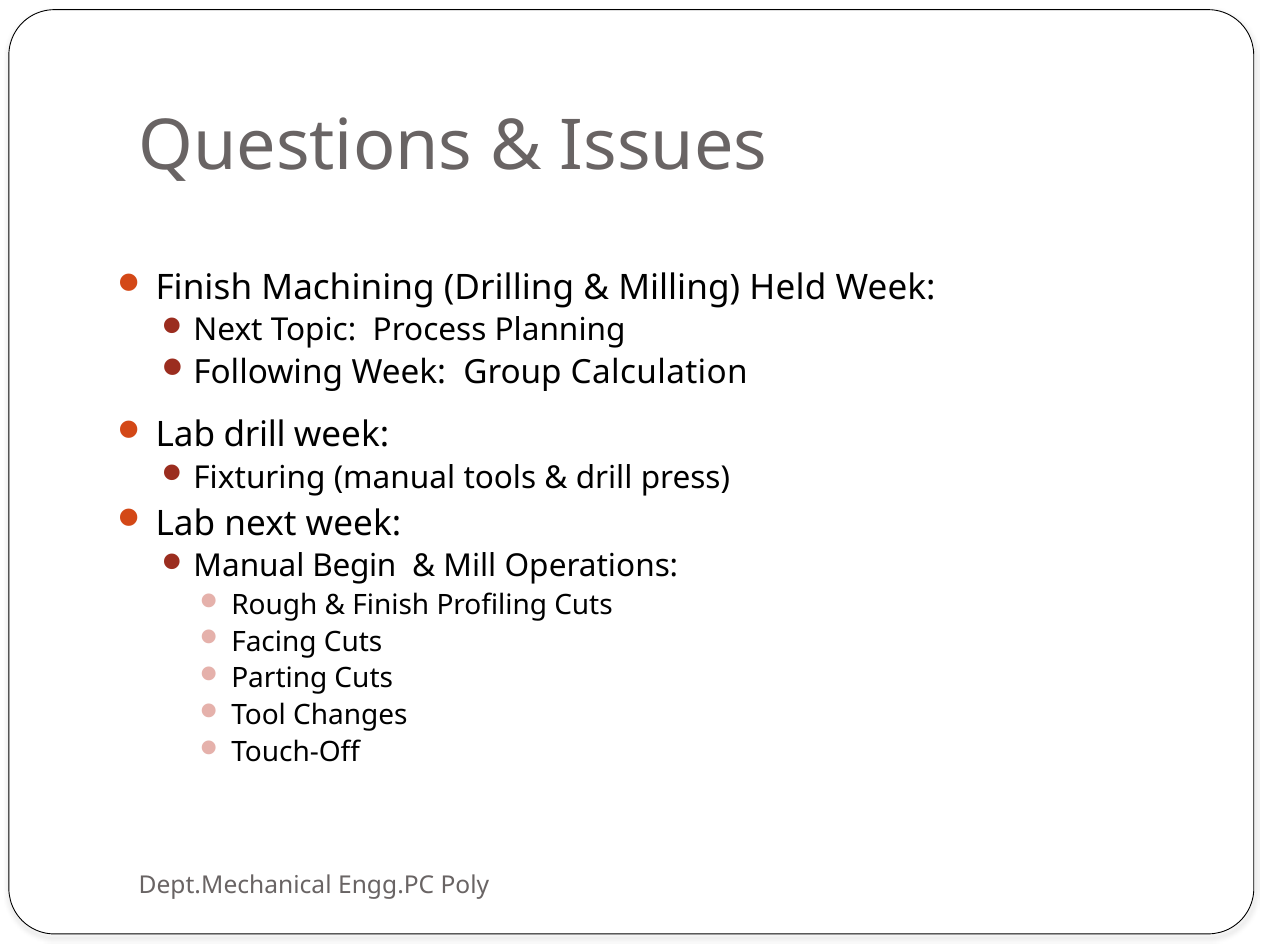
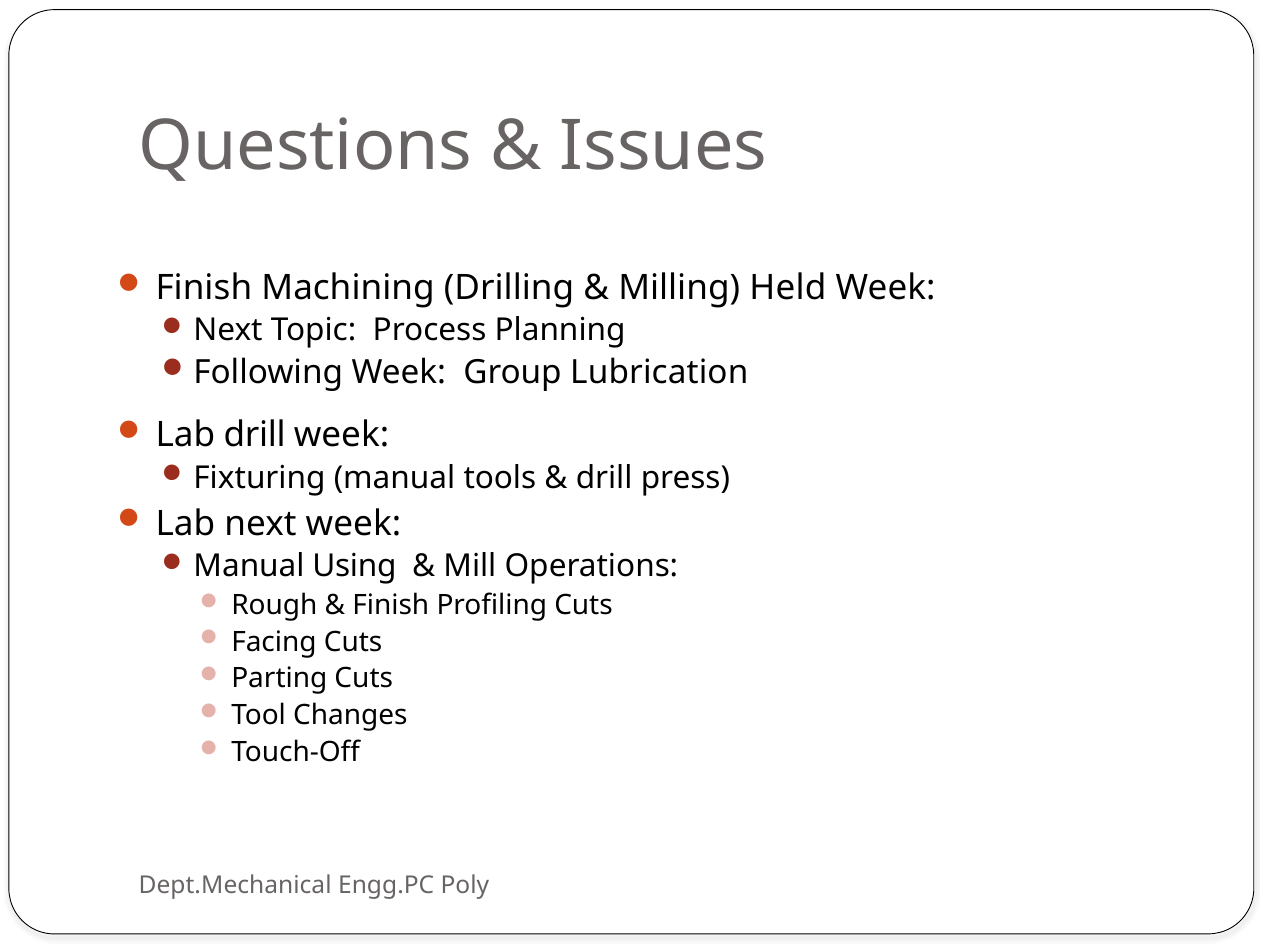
Calculation: Calculation -> Lubrication (659, 372)
Begin: Begin -> Using (354, 566)
